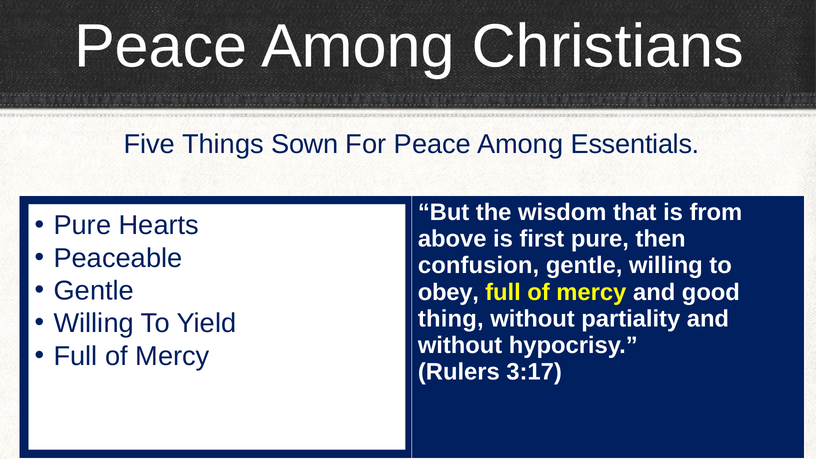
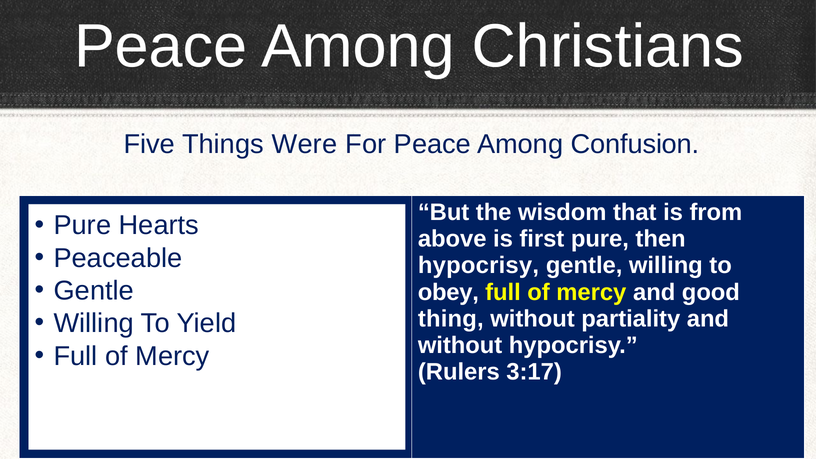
Sown: Sown -> Were (305, 144)
Essentials: Essentials -> Confusion (635, 144)
confusion: confusion -> hypocrisy (478, 266)
